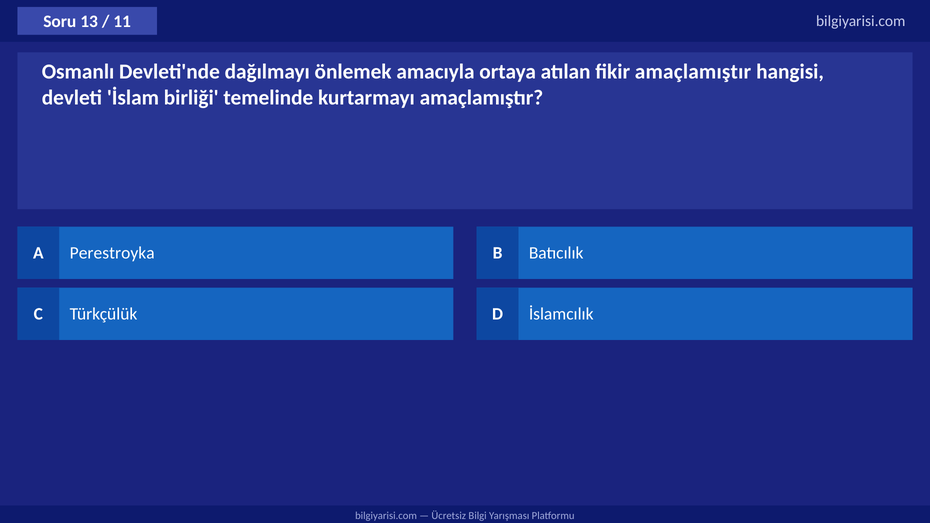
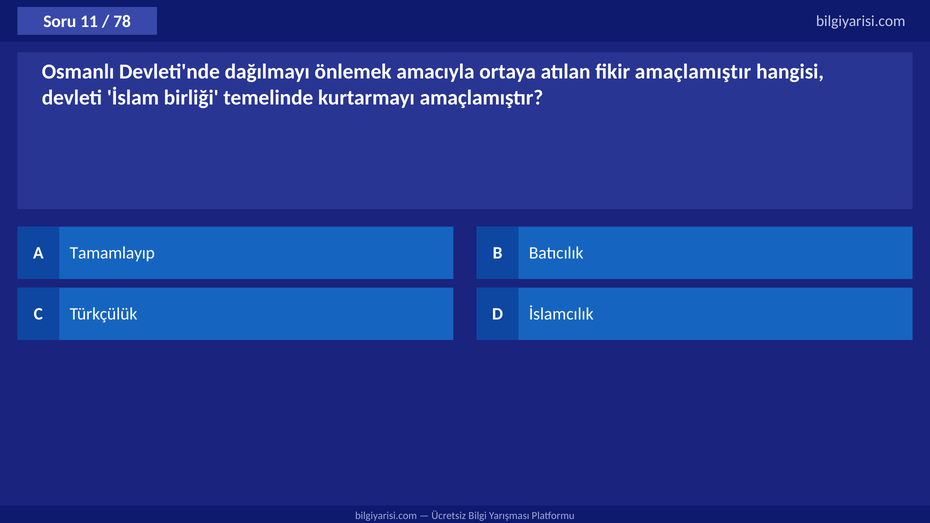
13: 13 -> 11 (89, 21)
11: 11 -> 78 (122, 21)
Perestroyka: Perestroyka -> Tamamlayıp (112, 253)
